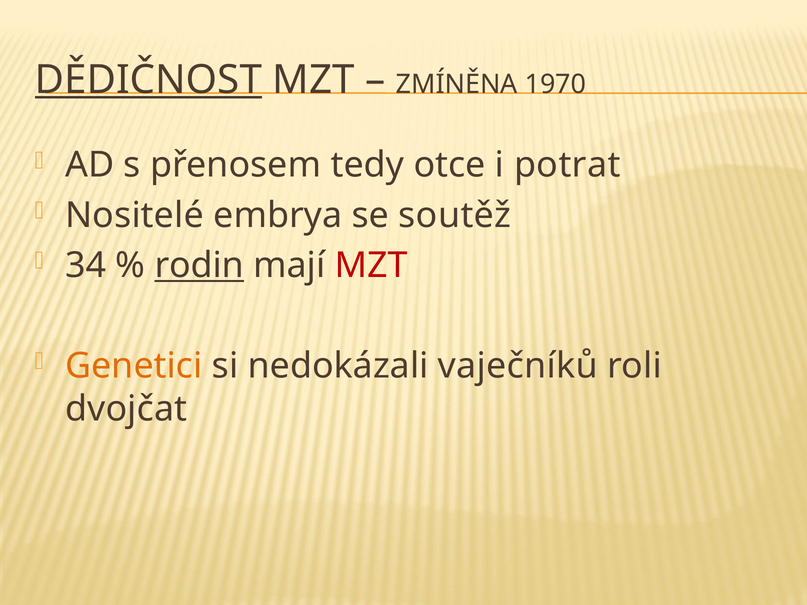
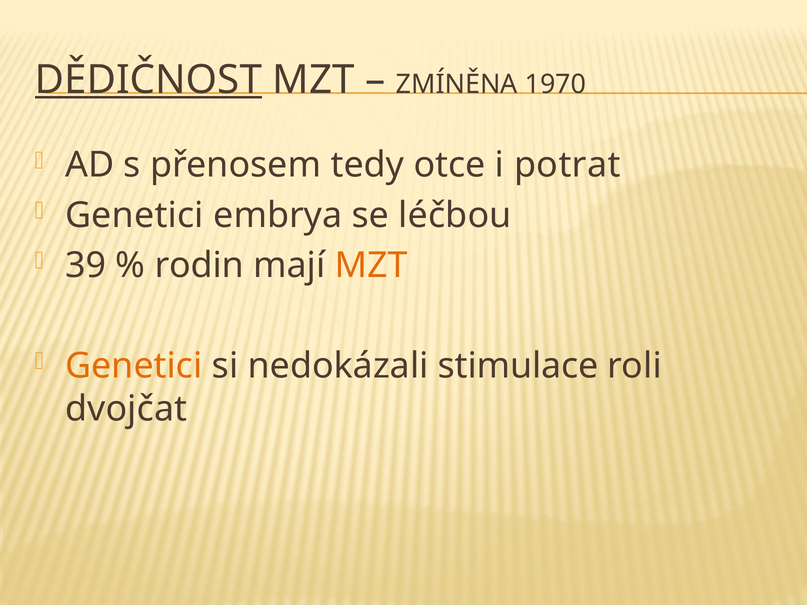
Nositelé: Nositelé -> Genetici (134, 215)
soutěž: soutěž -> léčbou (455, 215)
34: 34 -> 39 (86, 266)
rodin underline: present -> none (199, 266)
MZT colour: red -> orange (371, 266)
vaječníků: vaječníků -> stimulace (518, 366)
